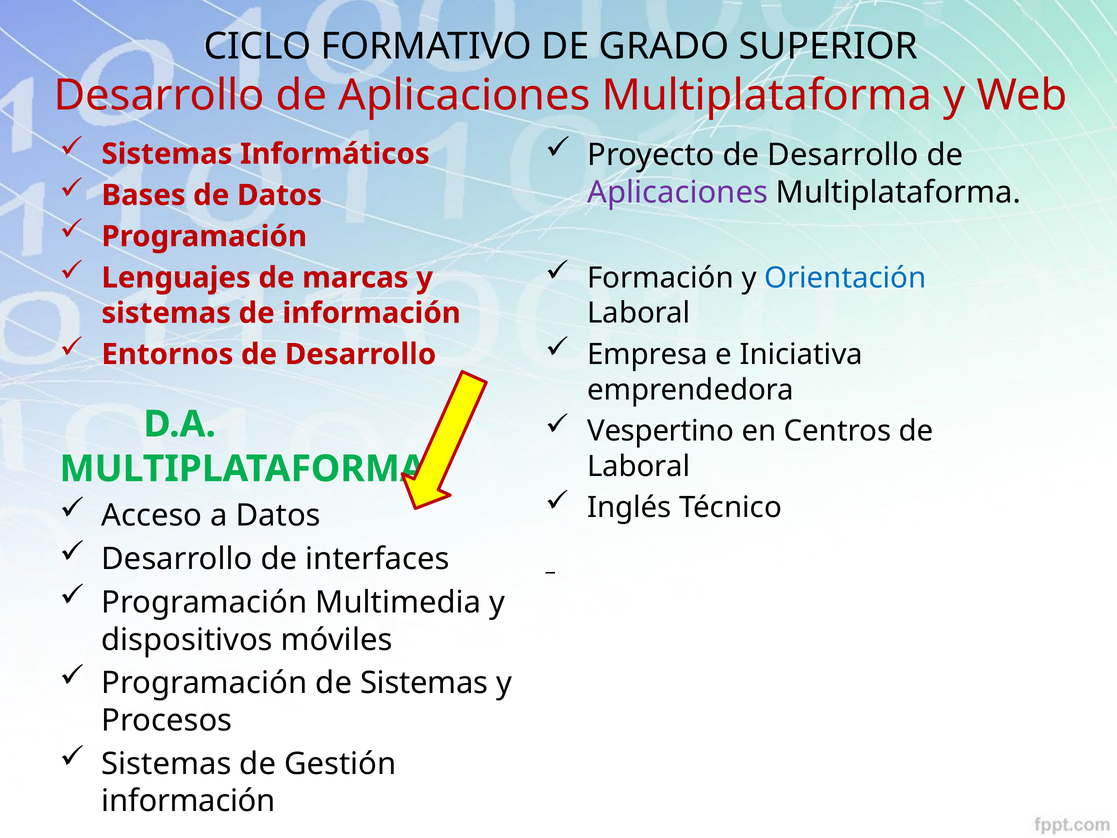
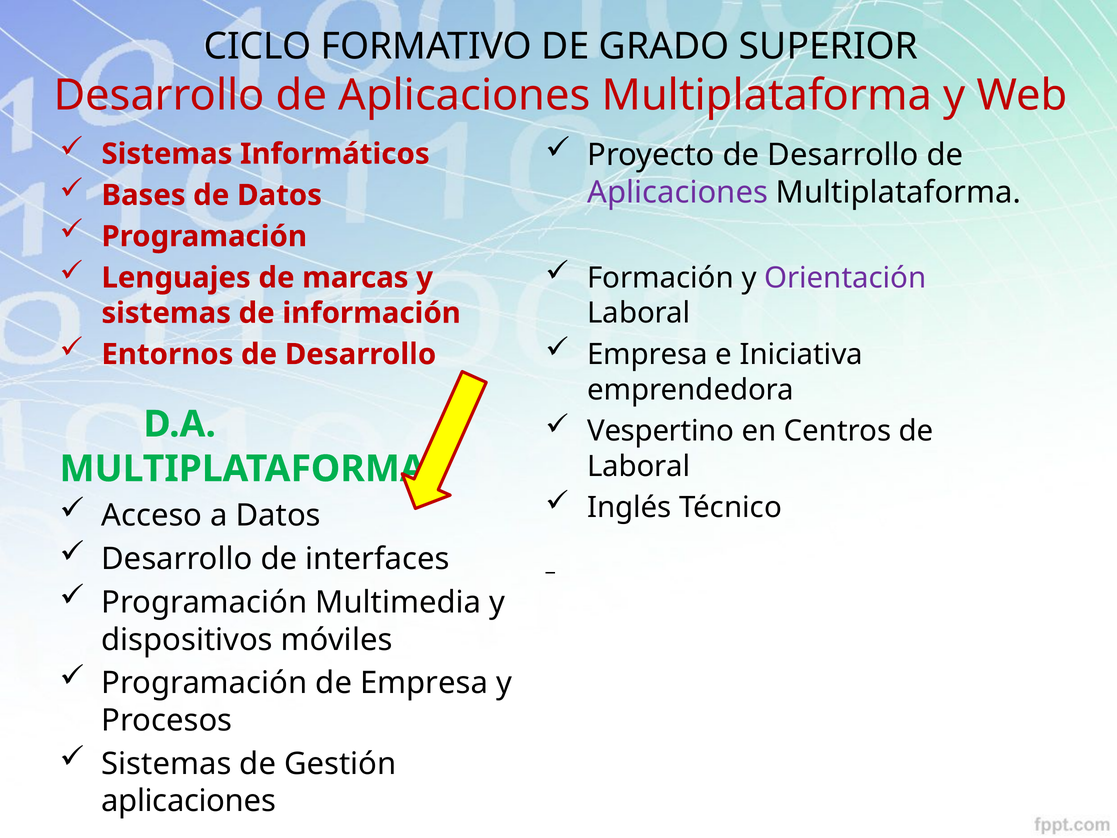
Orientación colour: blue -> purple (845, 278)
de Sistemas: Sistemas -> Empresa (424, 683)
información: información -> aplicaciones (189, 801)
